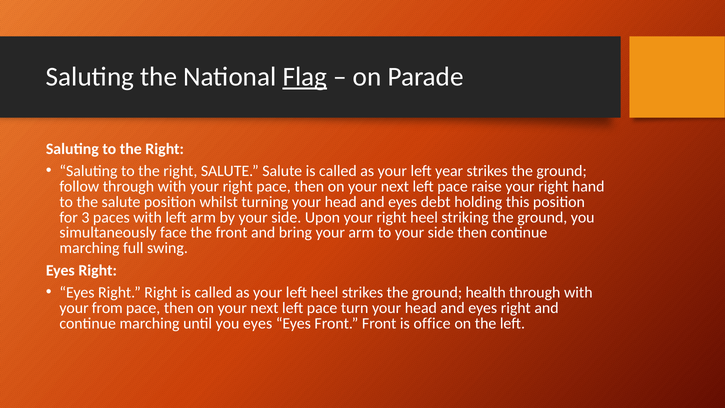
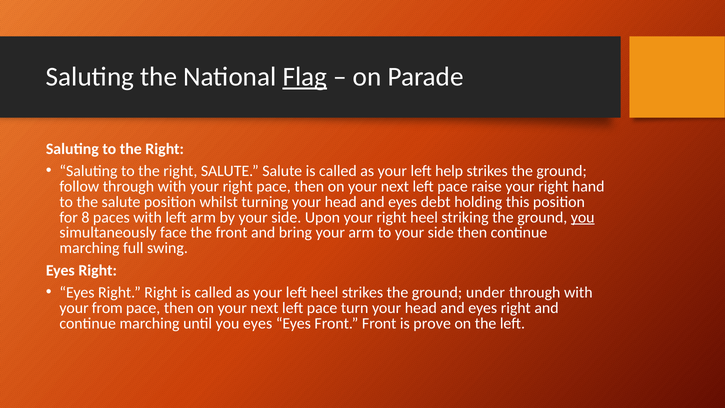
year: year -> help (449, 171)
3: 3 -> 8 (85, 217)
you underline: none -> present (583, 217)
health: health -> under (485, 292)
office: office -> prove (432, 323)
